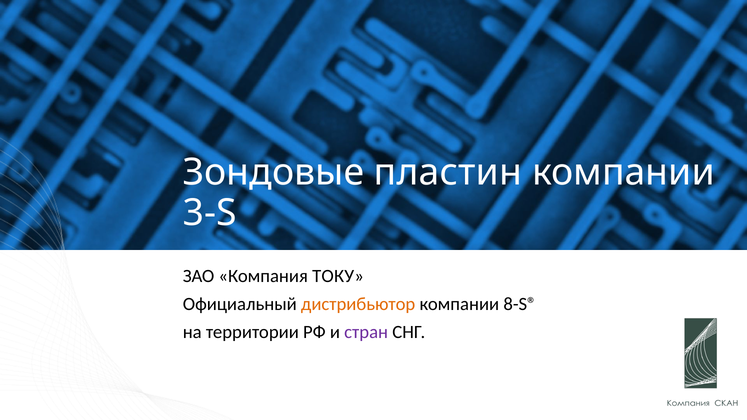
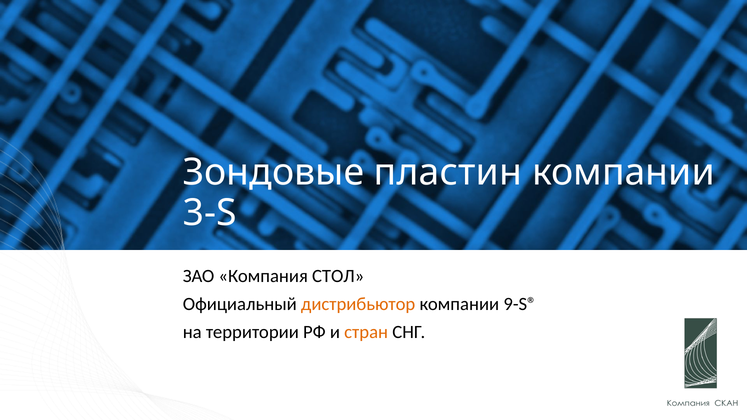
ТОКУ: ТОКУ -> СТОЛ (338, 276)
8-S®: 8-S® -> 9-S® (520, 304)
стран colour: purple -> orange (366, 332)
